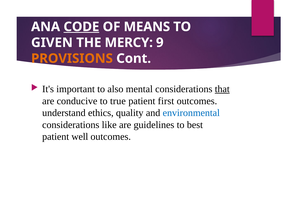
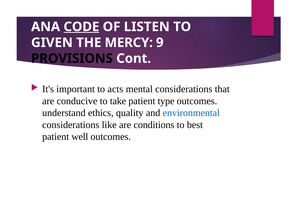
MEANS: MEANS -> LISTEN (147, 27)
PROVISIONS colour: orange -> black (72, 58)
also: also -> acts (115, 89)
that underline: present -> none (222, 89)
true: true -> take (118, 101)
first: first -> type (166, 101)
guidelines: guidelines -> conditions (154, 125)
